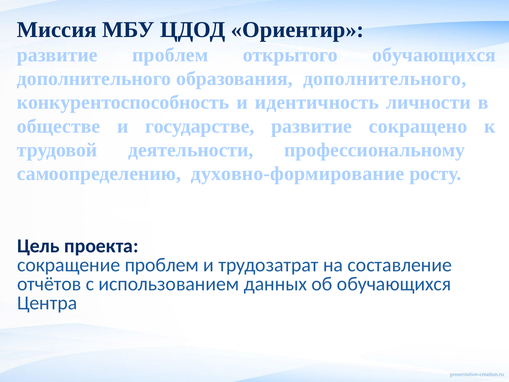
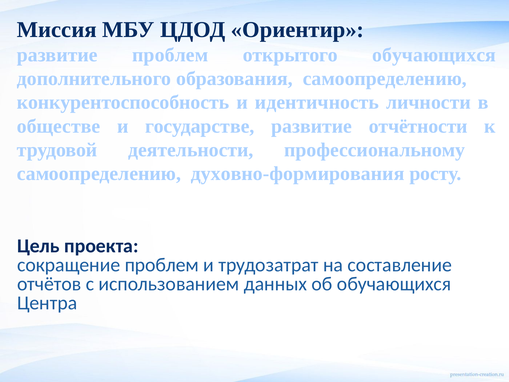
образования дополнительного: дополнительного -> самоопределению (385, 79)
сокращено: сокращено -> отчётности (418, 126)
духовно-формирование: духовно-формирование -> духовно-формирования (298, 174)
